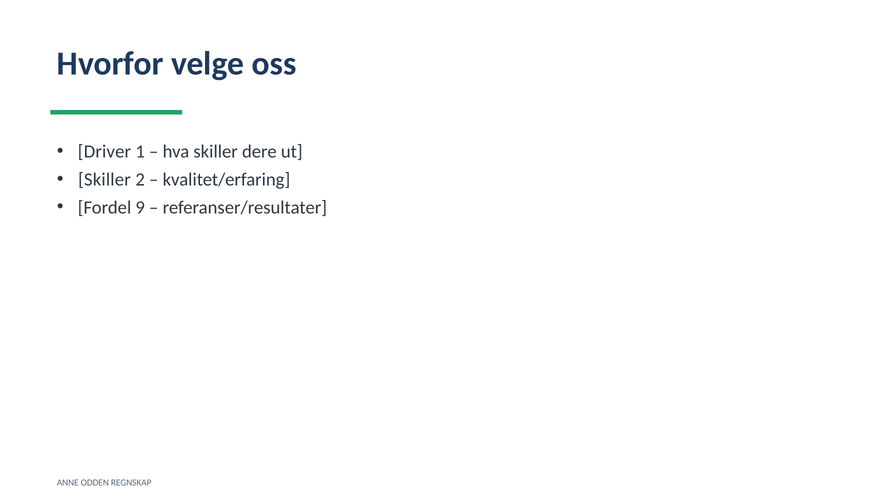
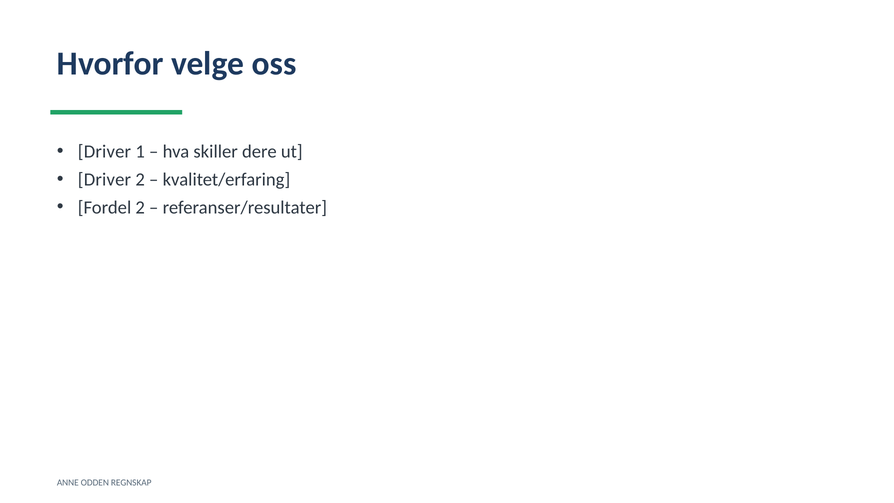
Skiller: Skiller -> Driver (104, 179)
Fordel 9: 9 -> 2 (140, 207)
